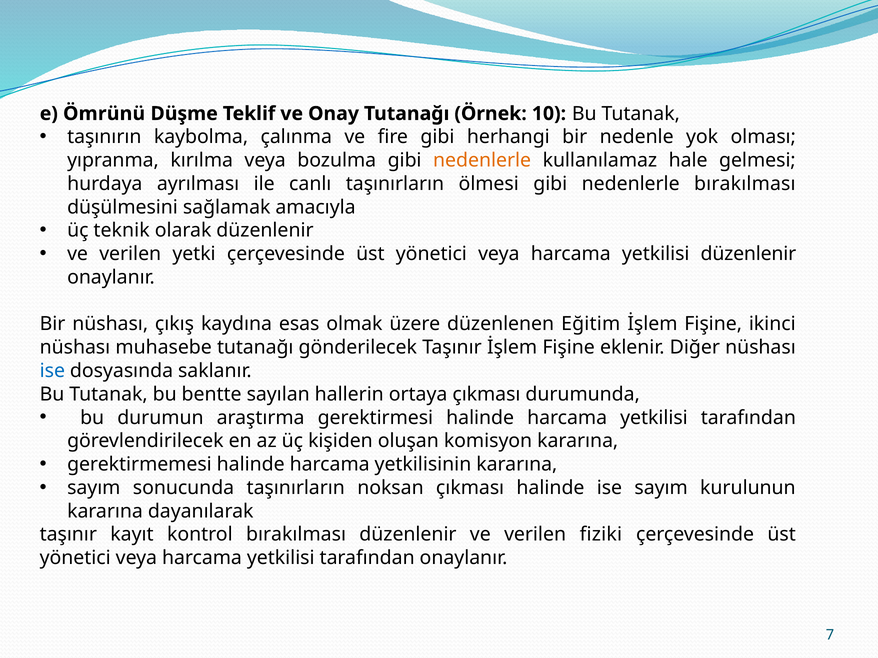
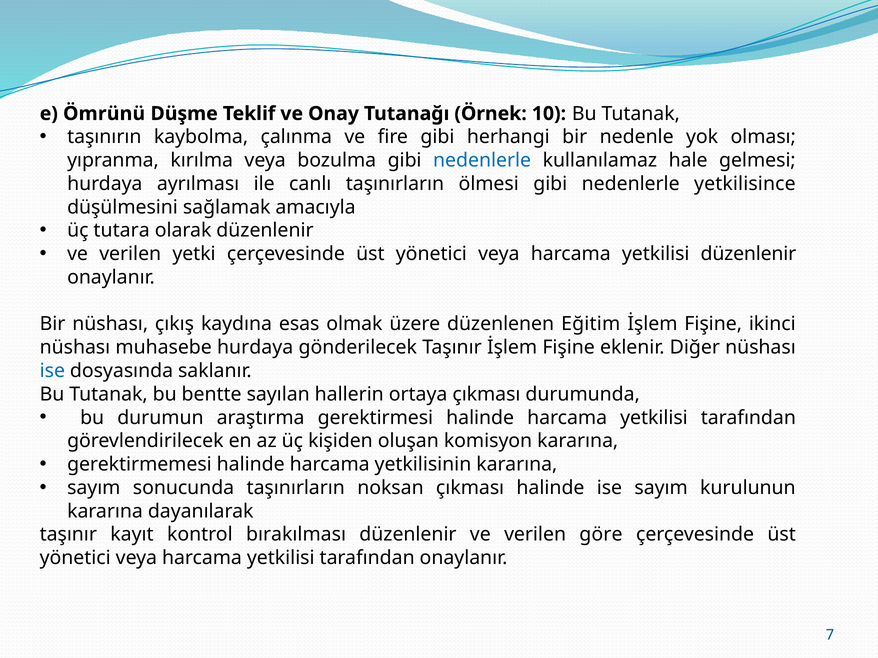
nedenlerle colour: orange -> blue (482, 160)
nedenlerle bırakılması: bırakılması -> yetkilisince (745, 184)
teknik: teknik -> tutara (122, 231)
muhasebe tutanağı: tutanağı -> hurdaya (255, 348)
fiziki: fiziki -> göre (601, 535)
